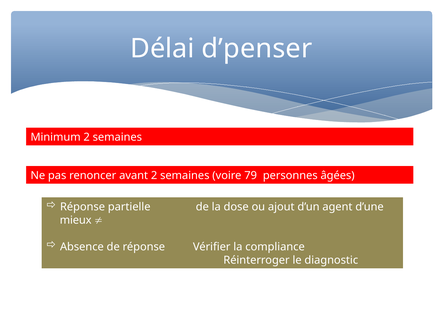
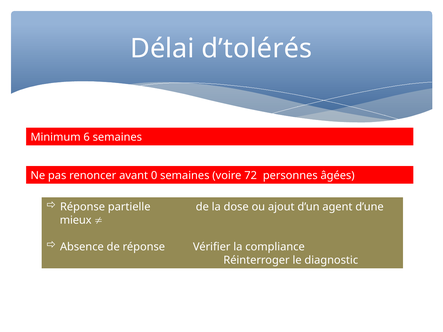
d’penser: d’penser -> d’tolérés (257, 49)
Minimum 2: 2 -> 6 (87, 137)
avant 2: 2 -> 0 (154, 176)
79: 79 -> 72 (251, 176)
